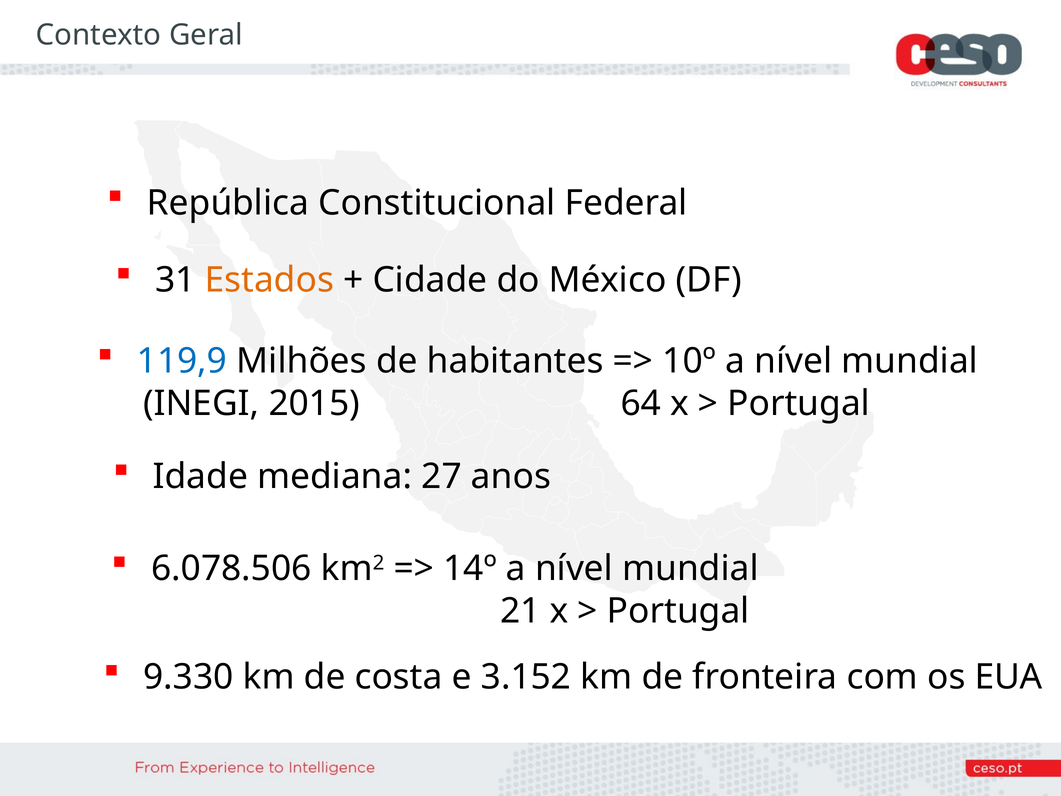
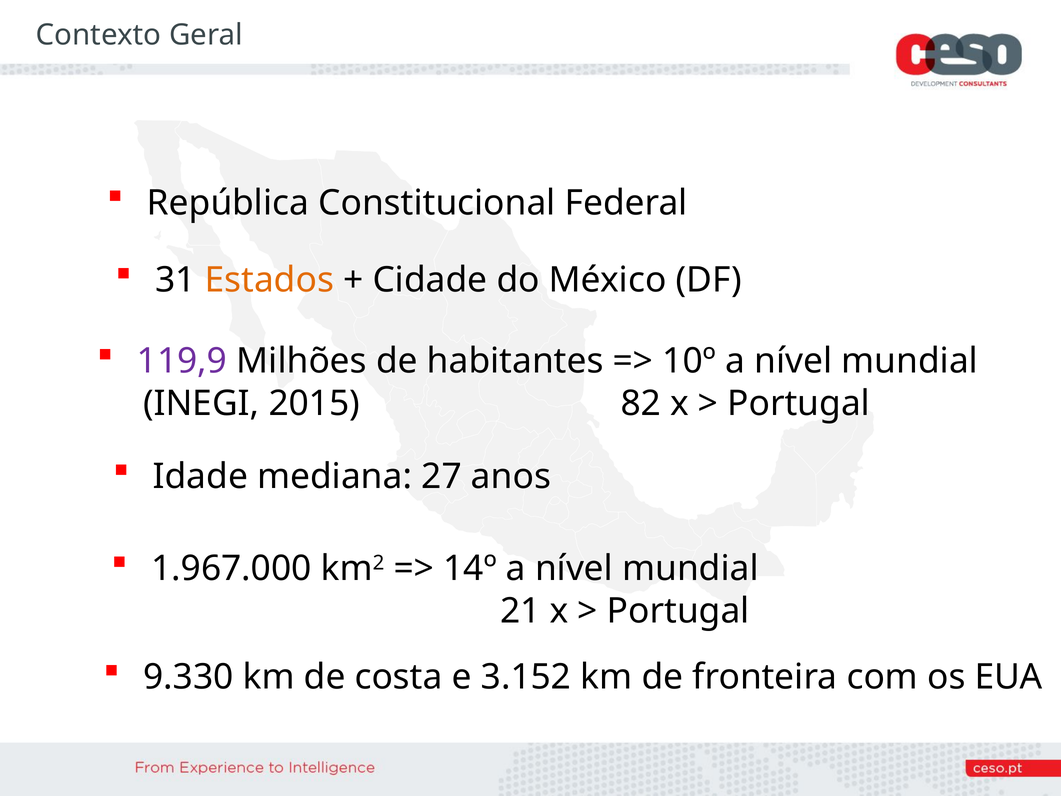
119,9 colour: blue -> purple (182, 361)
64: 64 -> 82 (641, 404)
6.078.506: 6.078.506 -> 1.967.000 (231, 568)
